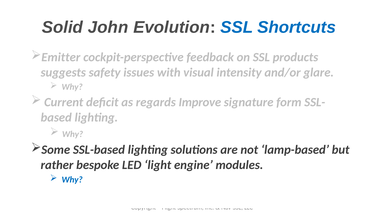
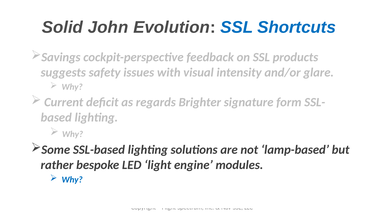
Emitter: Emitter -> Savings (61, 57)
Improve: Improve -> Brighter (200, 102)
